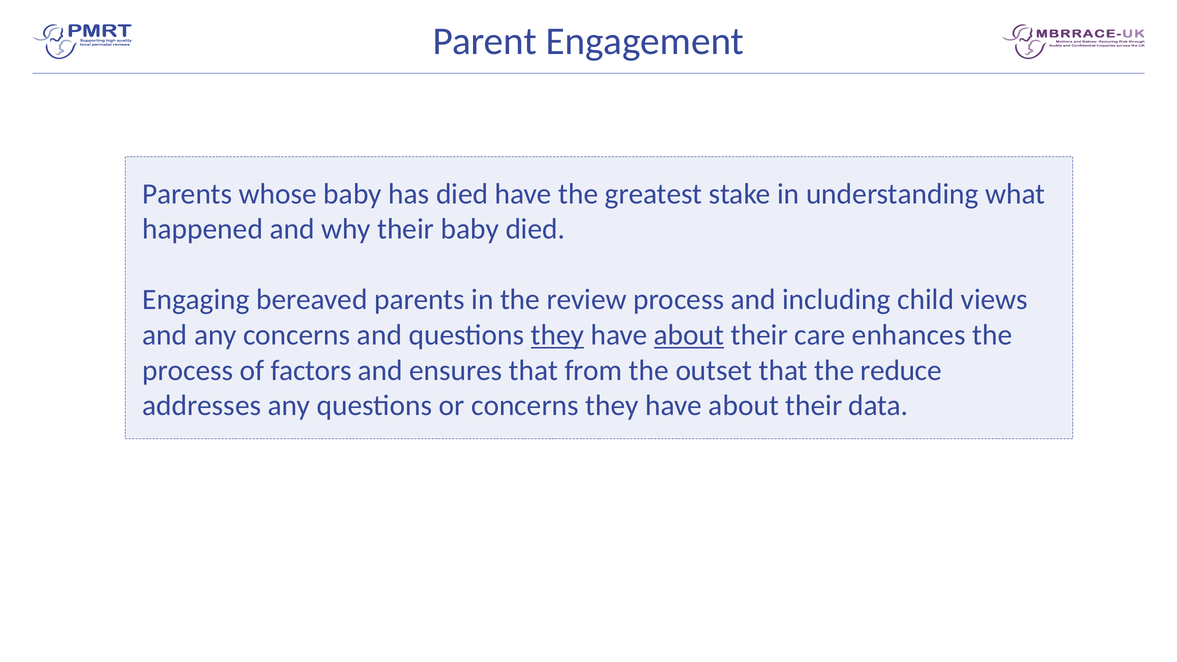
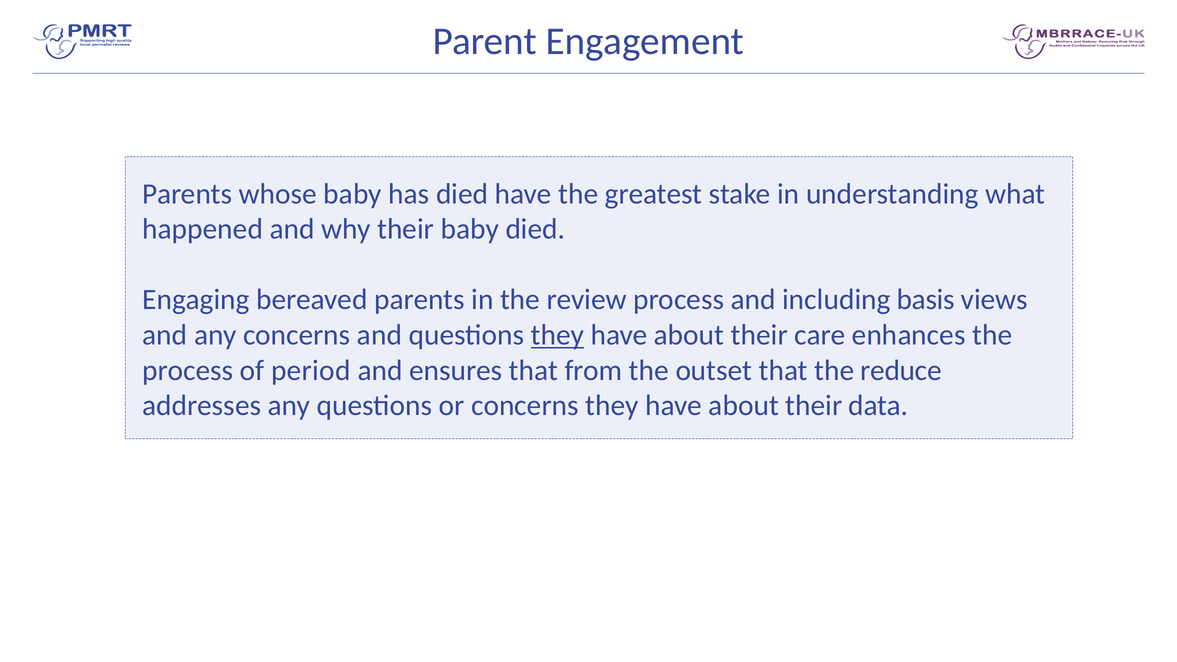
child: child -> basis (926, 300)
about underline: present -> none (689, 335)
factors: factors -> period (311, 370)
